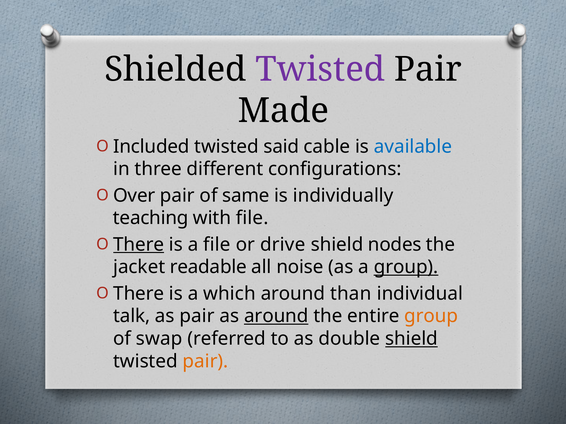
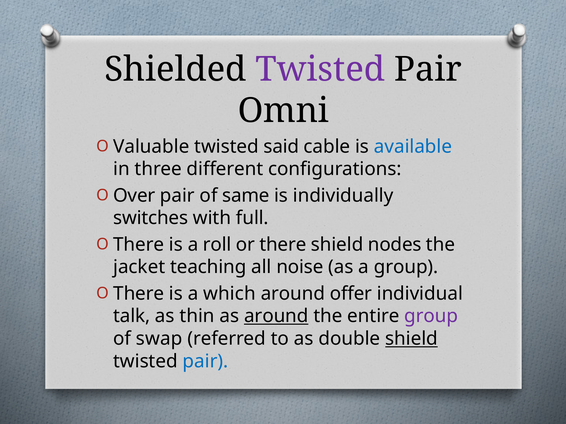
Made: Made -> Omni (283, 111)
Included: Included -> Valuable (151, 147)
teaching: teaching -> switches (151, 218)
with file: file -> full (252, 218)
There underline: present -> none (139, 245)
a file: file -> roll (217, 245)
or drive: drive -> there (283, 245)
readable: readable -> teaching (208, 267)
group underline: present -> none (406, 267)
than: than -> offer (351, 294)
as pair: pair -> thin (197, 316)
group colour: orange -> purple (431, 316)
pair colour: orange -> blue (205, 362)
